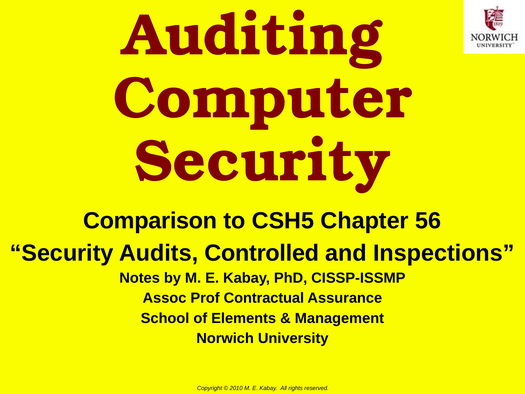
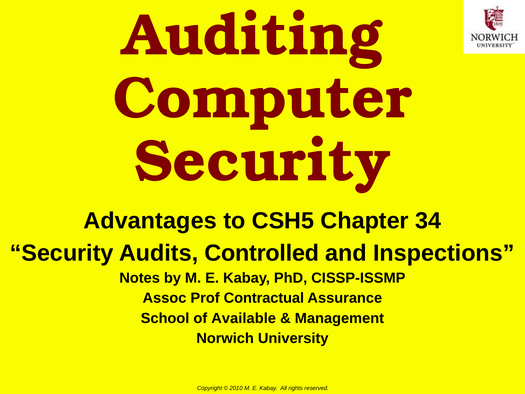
Comparison: Comparison -> Advantages (150, 221)
56: 56 -> 34 (428, 221)
Elements: Elements -> Available (244, 318)
